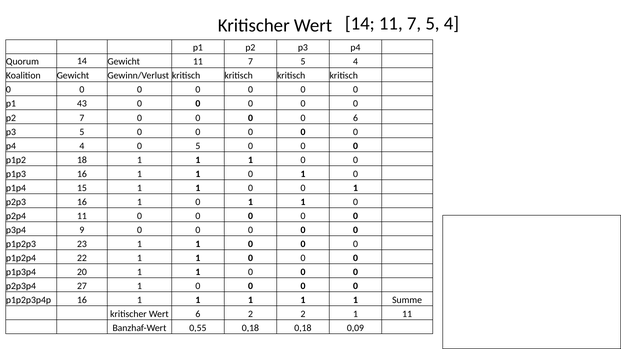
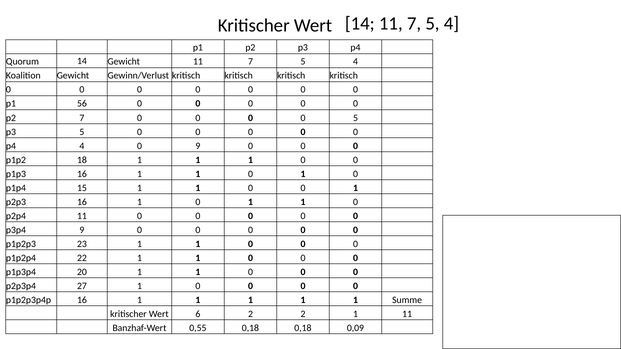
43: 43 -> 56 (82, 104)
0 6: 6 -> 5 (355, 118)
0 5: 5 -> 9 (198, 146)
